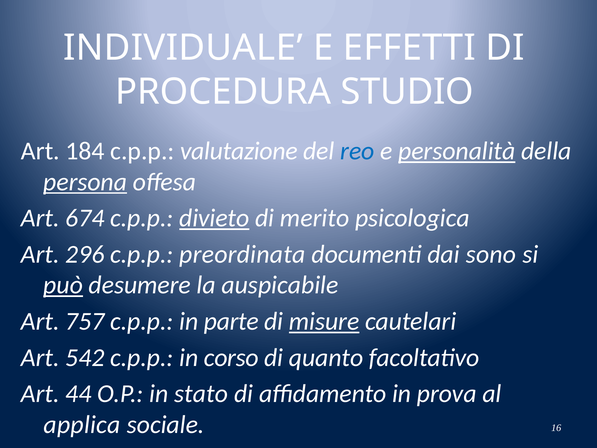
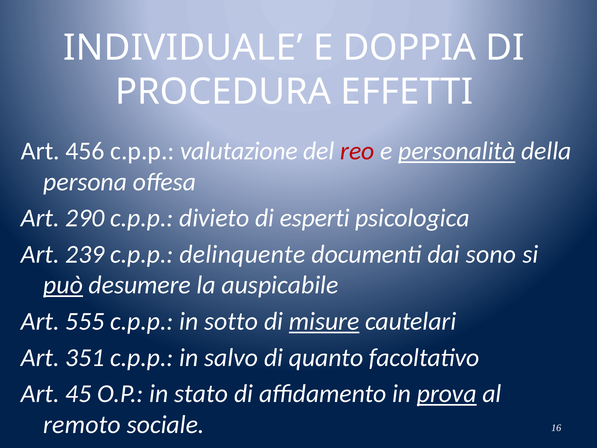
EFFETTI: EFFETTI -> DOPPIA (410, 48)
STUDIO: STUDIO -> EFFETTI (407, 92)
184: 184 -> 456 (85, 151)
reo colour: blue -> red (357, 151)
persona underline: present -> none (85, 182)
674: 674 -> 290 (85, 218)
divieto underline: present -> none (214, 218)
merito: merito -> esperti (315, 218)
296: 296 -> 239 (85, 254)
preordinata: preordinata -> delinquente (242, 254)
757: 757 -> 555 (85, 321)
parte: parte -> sotto (231, 321)
542: 542 -> 351 (85, 357)
corso: corso -> salvo (231, 357)
44: 44 -> 45 (78, 394)
prova underline: none -> present (447, 394)
applica: applica -> remoto (82, 424)
